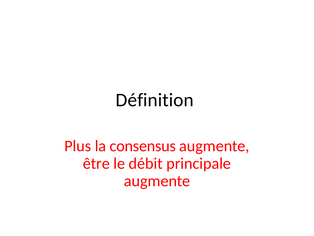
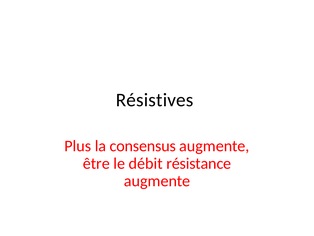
Définition: Définition -> Résistives (155, 100)
principale: principale -> résistance (199, 163)
